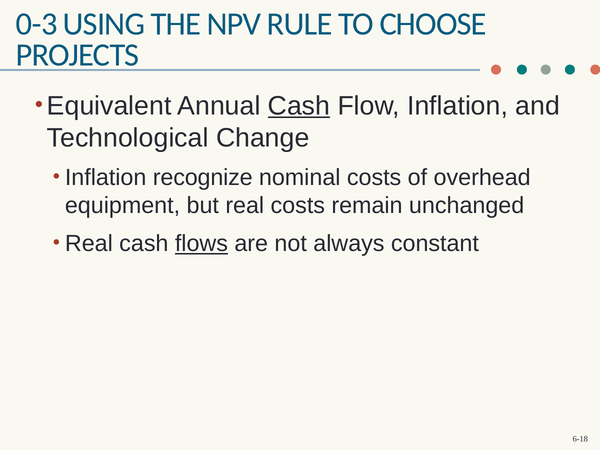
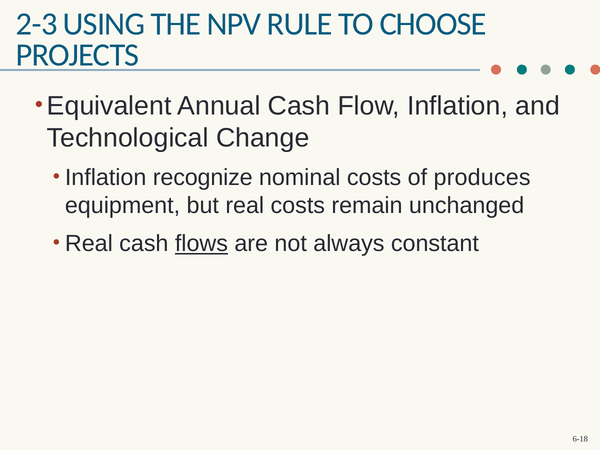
0-3: 0-3 -> 2-3 (37, 24)
Cash underline: present -> none (299, 106)
overhead: overhead -> produces (482, 178)
